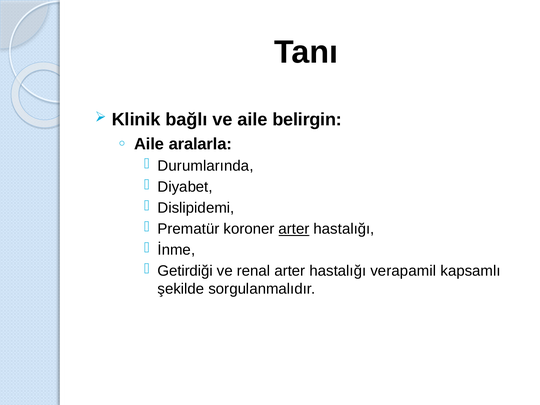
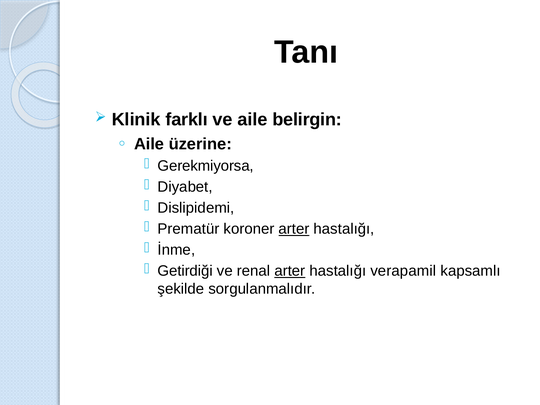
bağlı: bağlı -> farklı (187, 119)
aralarla: aralarla -> üzerine (200, 144)
Durumlarında: Durumlarında -> Gerekmiyorsa (206, 166)
arter underline: none -> present (290, 271)
